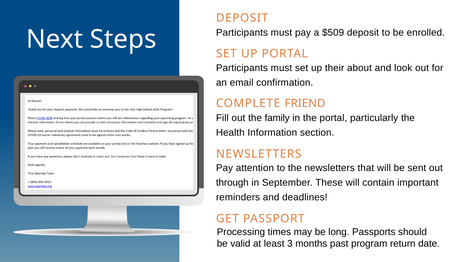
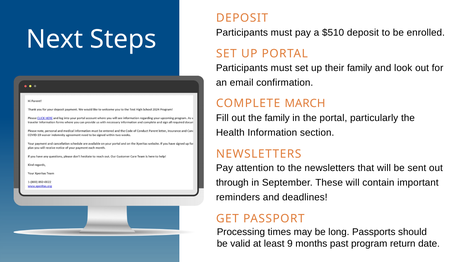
$509: $509 -> $510 (333, 33)
their about: about -> family (360, 68)
FRIEND: FRIEND -> MARCH (305, 104)
3: 3 -> 9 (290, 244)
